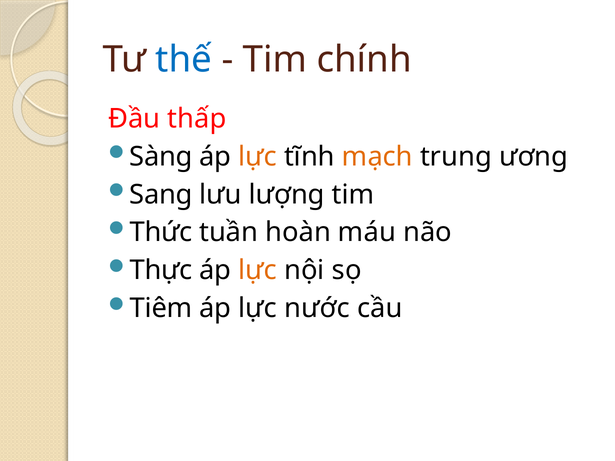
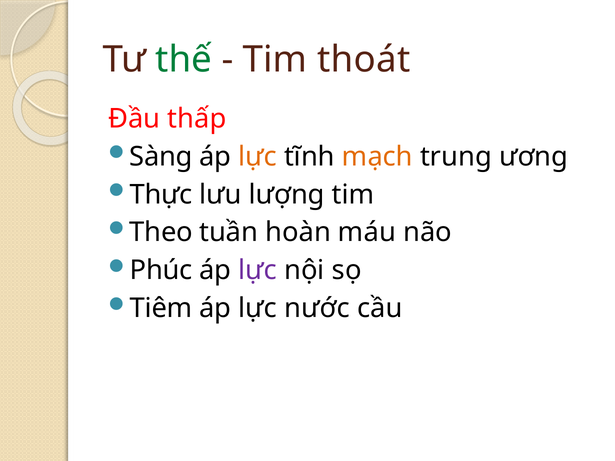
thế colour: blue -> green (184, 59)
chính: chính -> thoát (364, 59)
Sang: Sang -> Thực (161, 195)
Thức: Thức -> Theo (161, 233)
Thực: Thực -> Phúc (161, 270)
lực colour: orange -> purple (258, 270)
